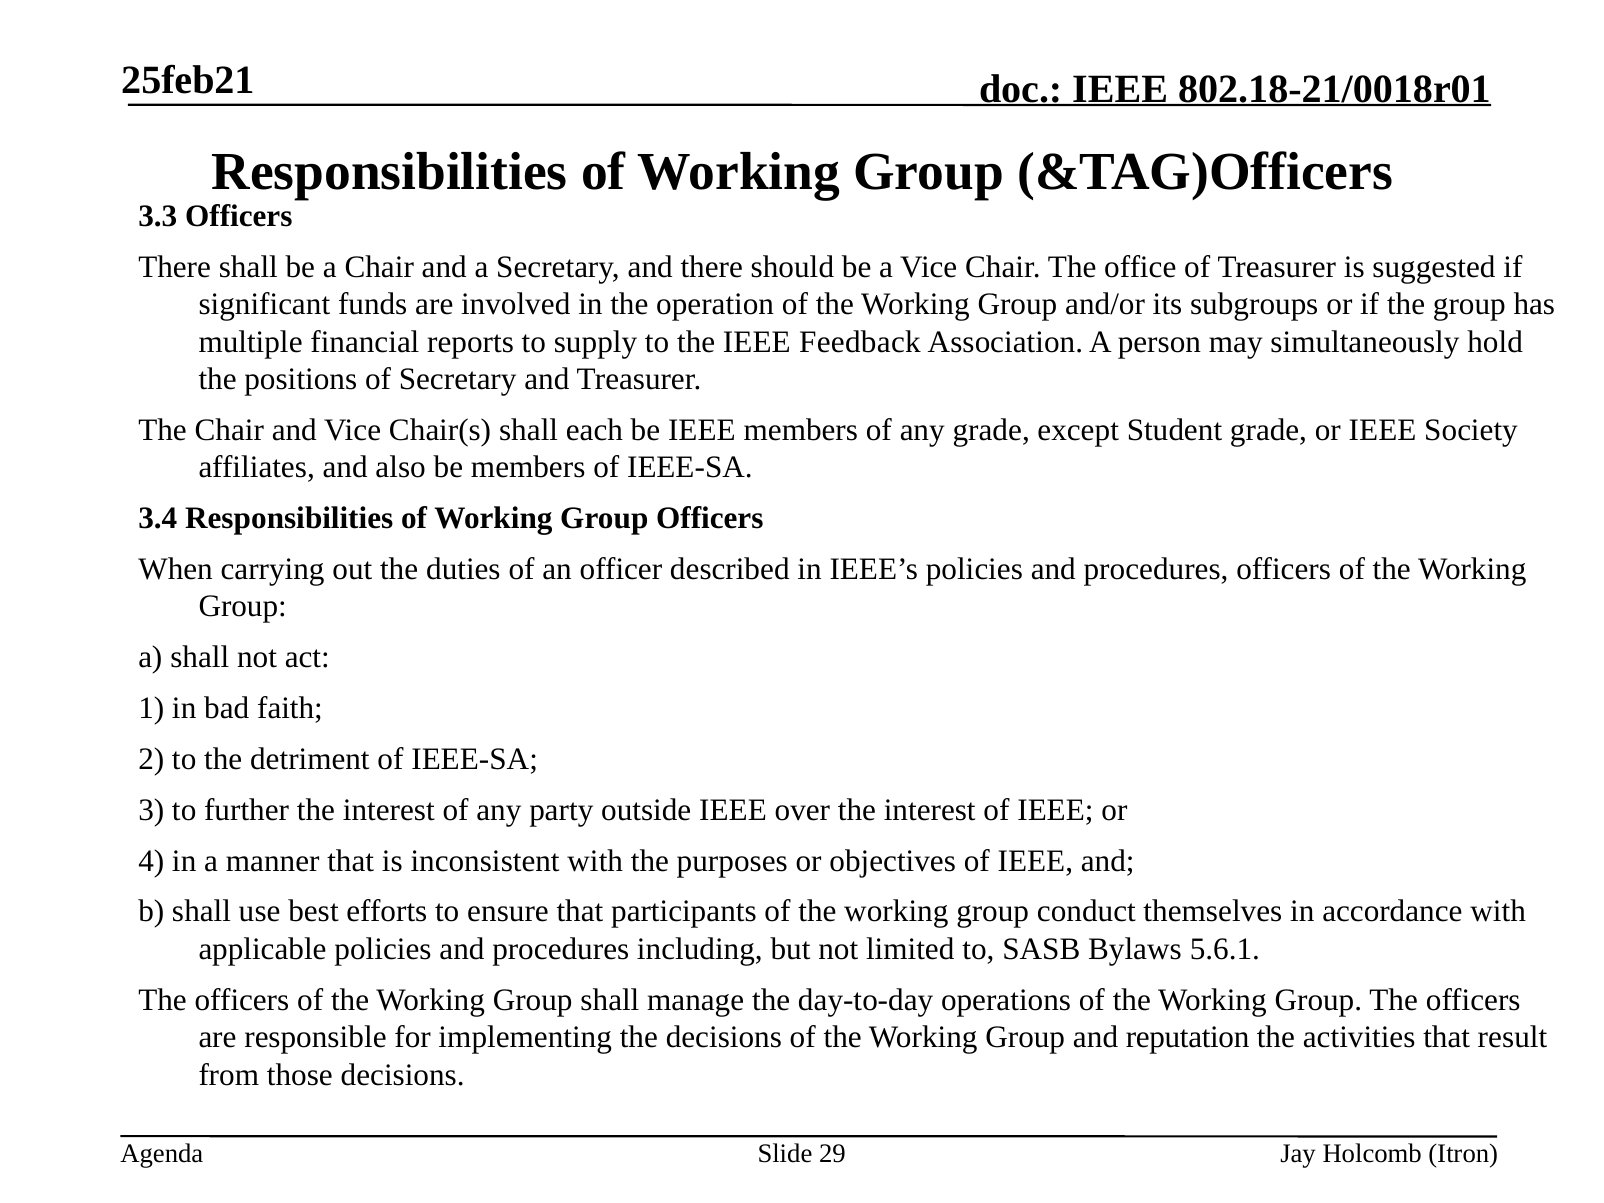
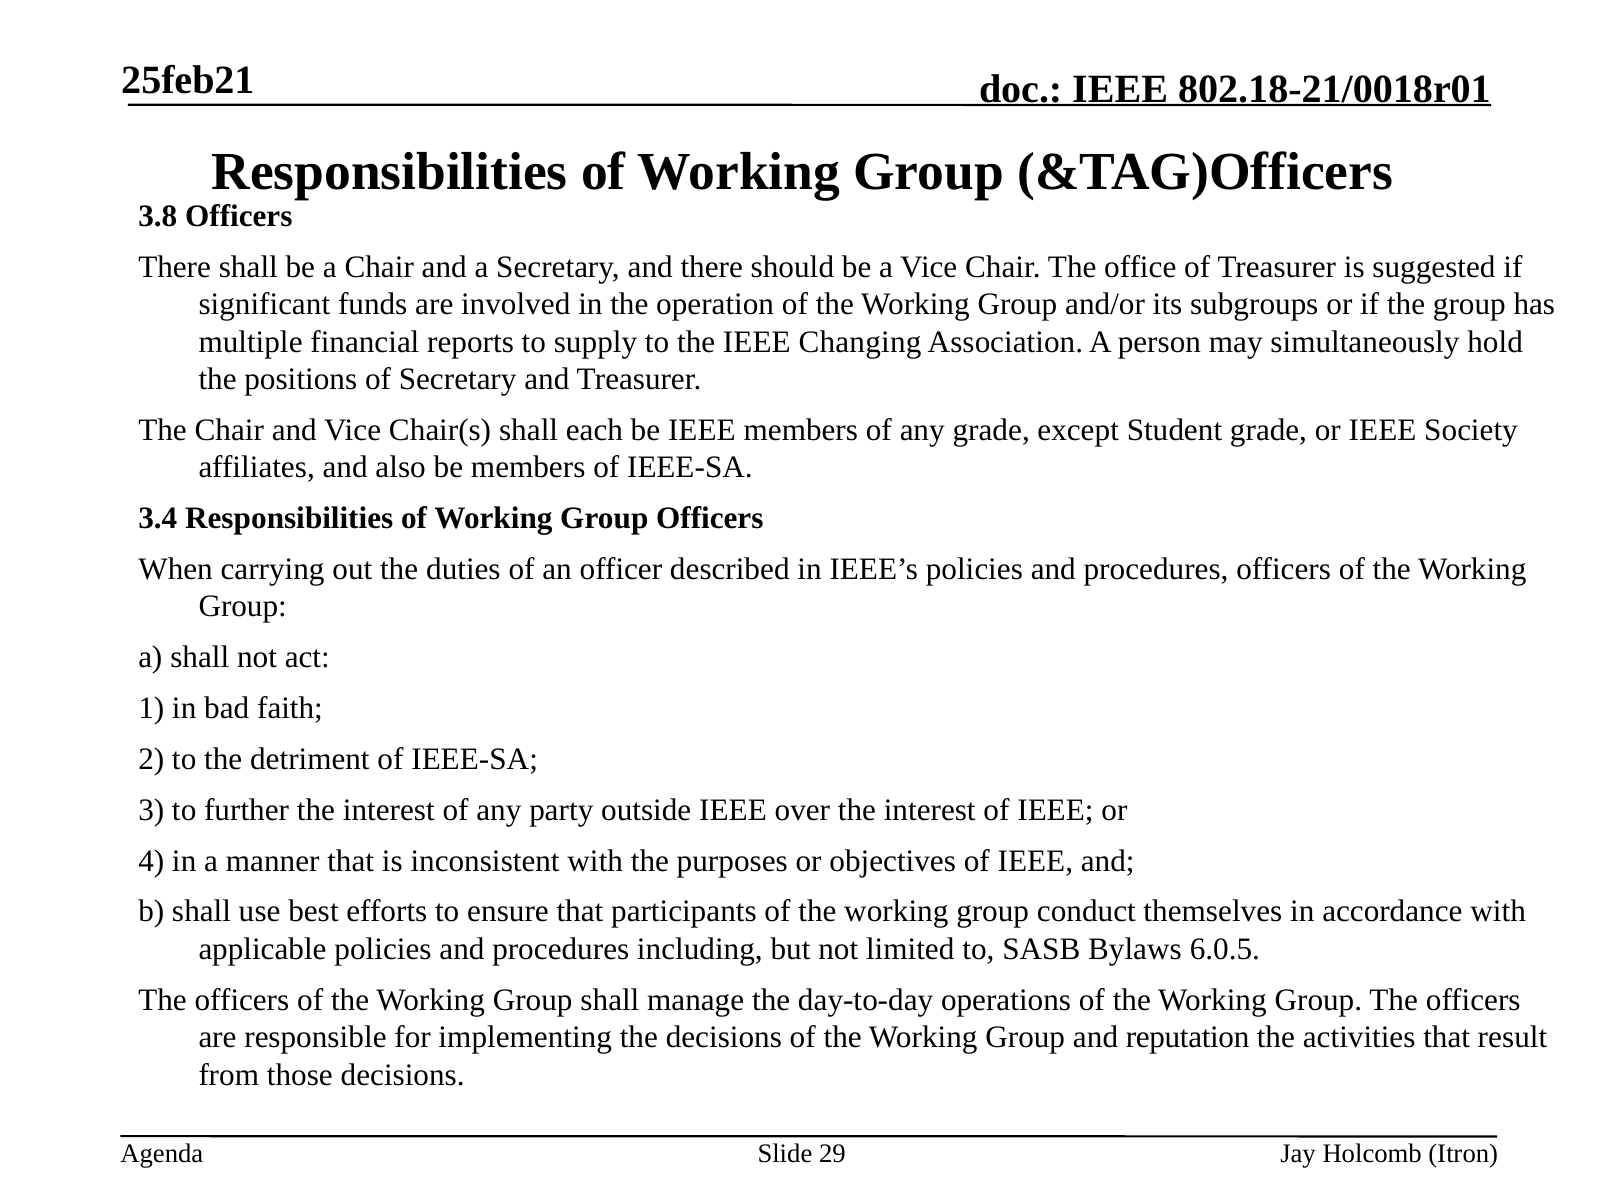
3.3: 3.3 -> 3.8 (158, 216)
Feedback: Feedback -> Changing (860, 342)
5.6.1: 5.6.1 -> 6.0.5 (1225, 949)
